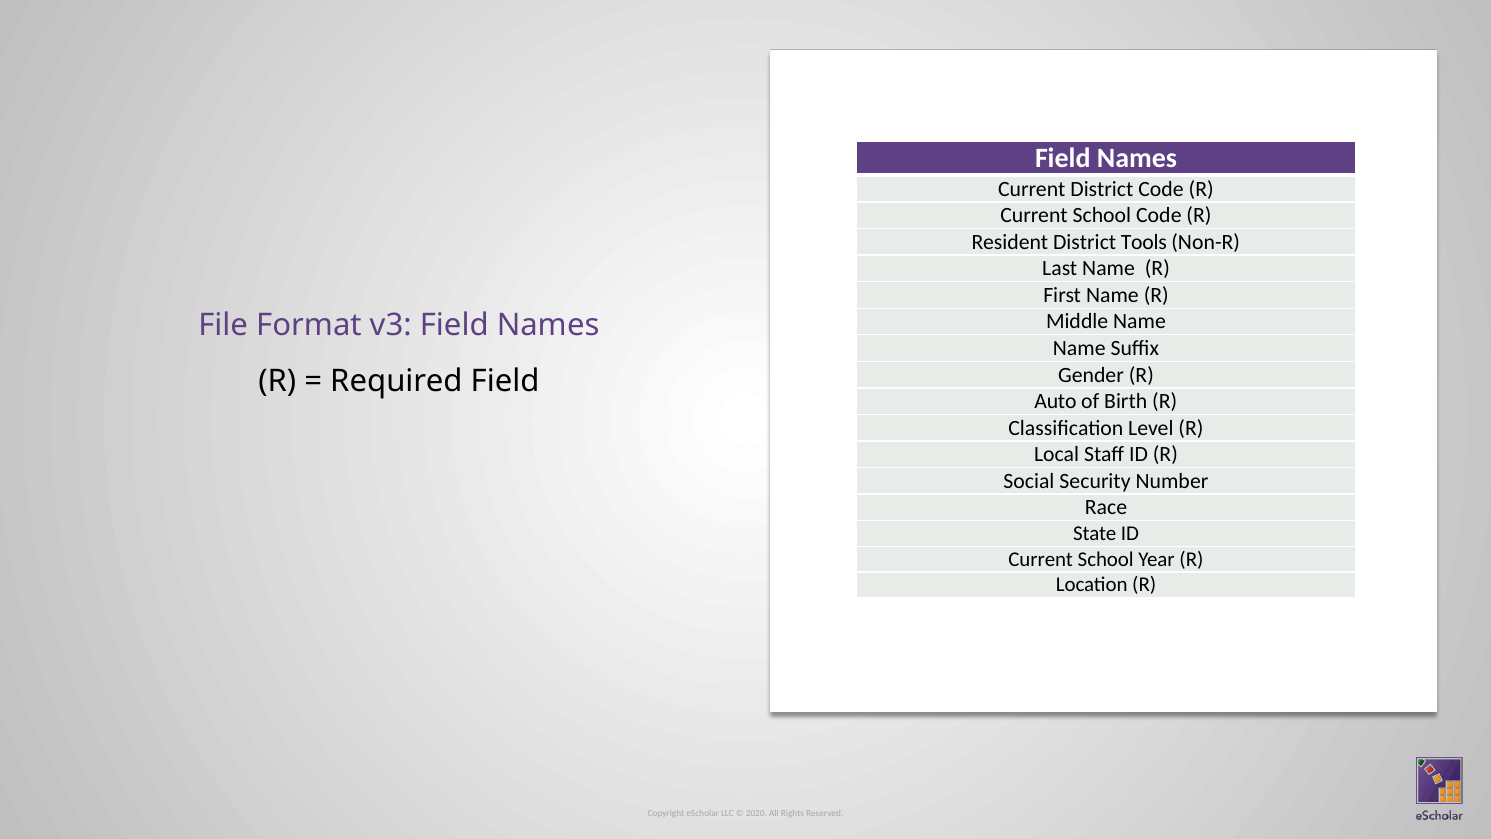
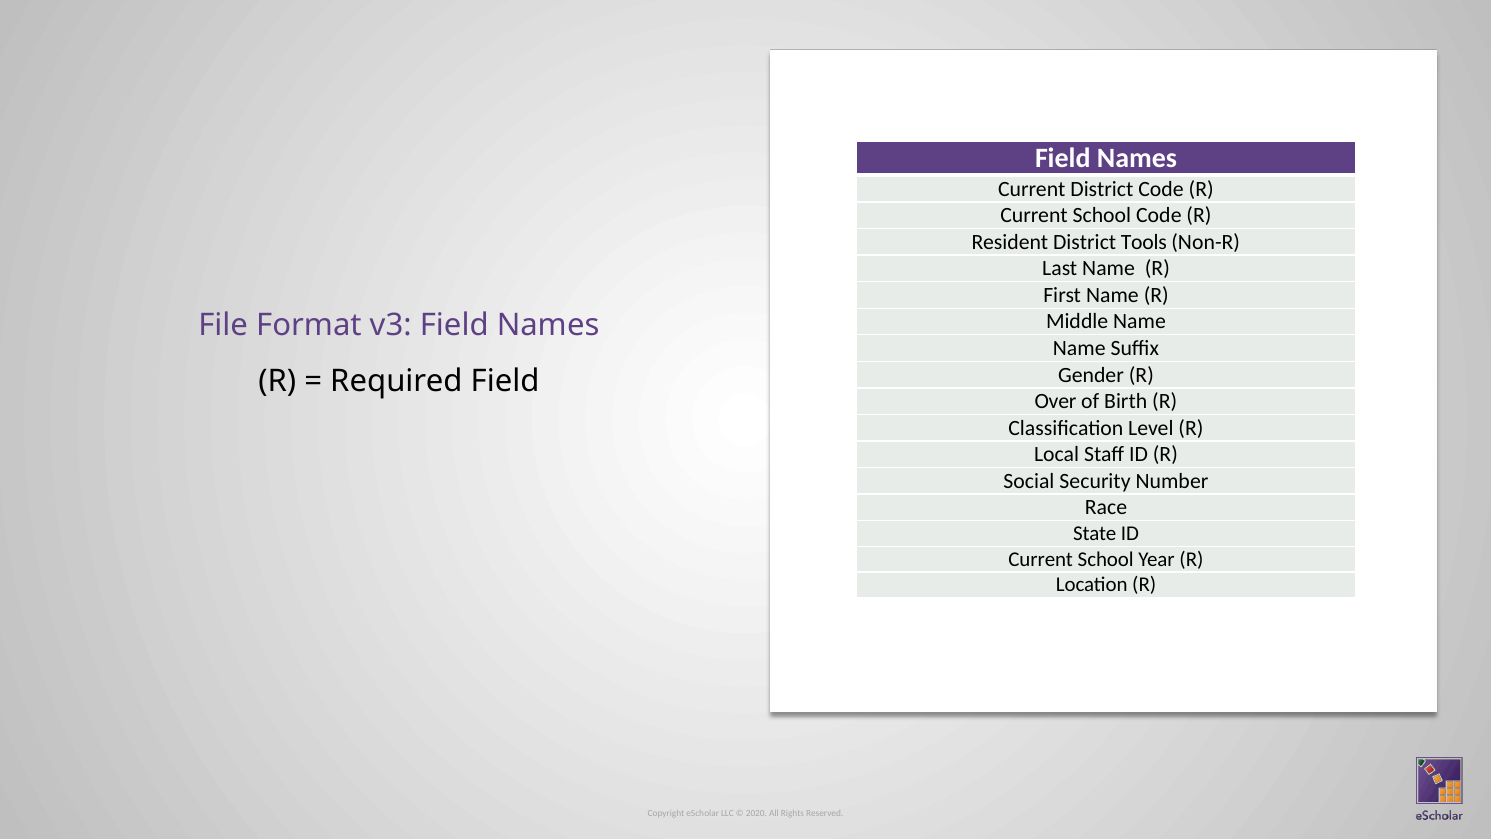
Auto: Auto -> Over (1055, 401)
